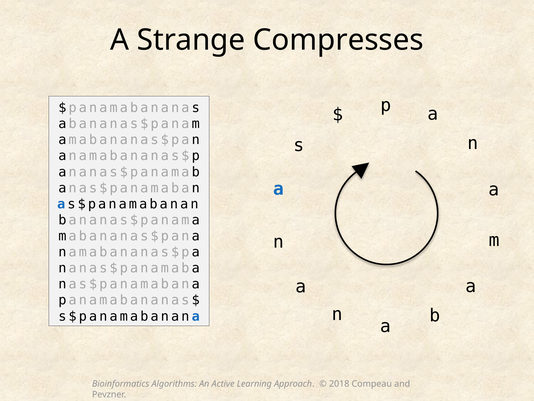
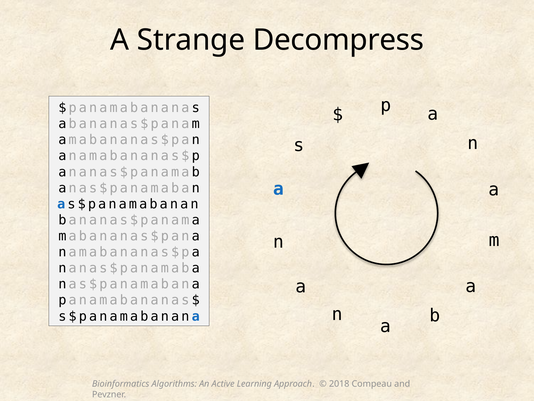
Compresses: Compresses -> Decompress (338, 40)
